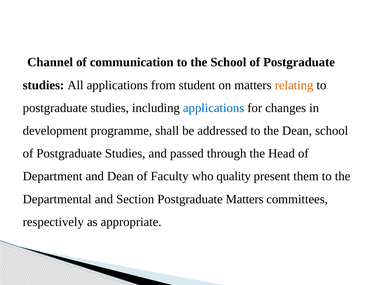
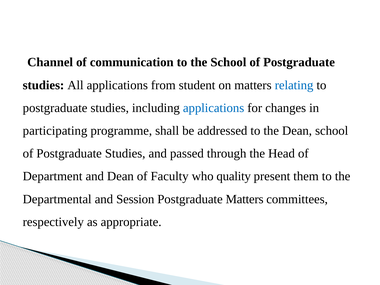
relating colour: orange -> blue (294, 85)
development: development -> participating (55, 131)
Section: Section -> Session (135, 199)
